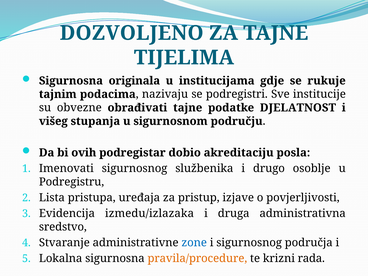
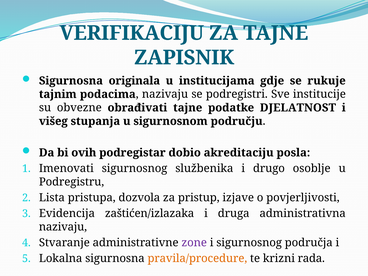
DOZVOLJENO: DOZVOLJENO -> VERIFIKACIJU (132, 33)
TIJELIMA: TIJELIMA -> ZAPISNIK (184, 58)
uređaja: uređaja -> dozvola (139, 198)
izmedu/izlazaka: izmedu/izlazaka -> zaštićen/izlazaka (150, 213)
sredstvo: sredstvo -> nazivaju (63, 227)
zone colour: blue -> purple (194, 243)
